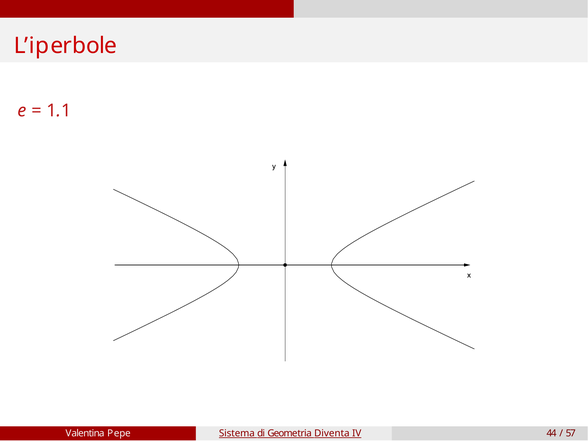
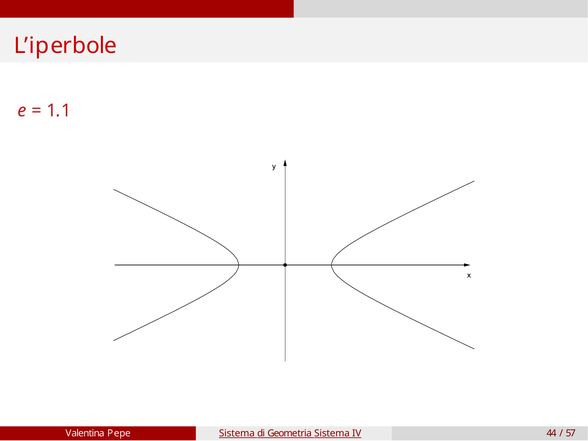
Geometria Diventa: Diventa -> Sistema (332, 434)
